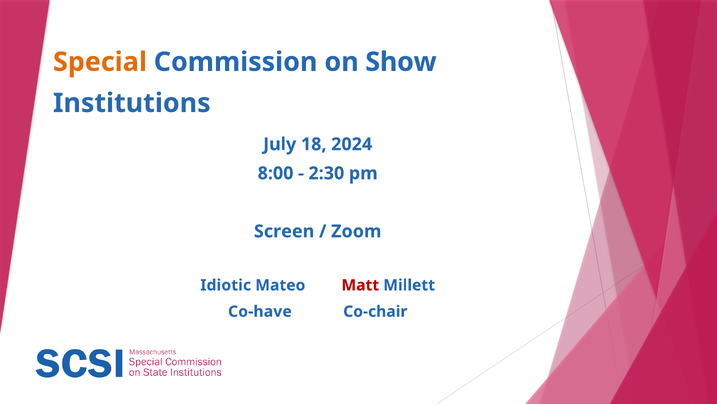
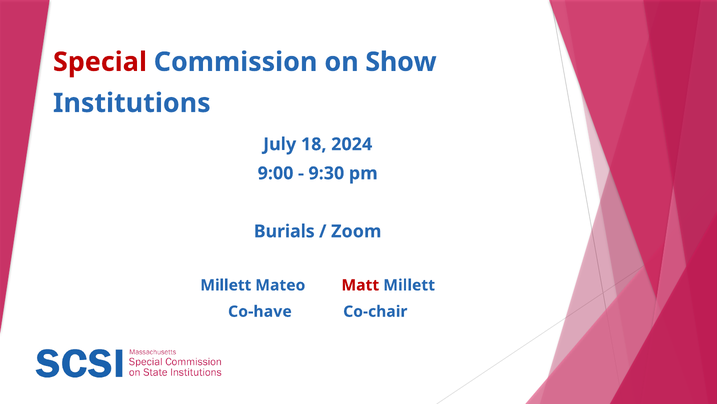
Special colour: orange -> red (100, 62)
8:00: 8:00 -> 9:00 (276, 173)
2:30: 2:30 -> 9:30 (326, 173)
Screen: Screen -> Burials (284, 231)
Idiotic: Idiotic -> Millett (226, 285)
